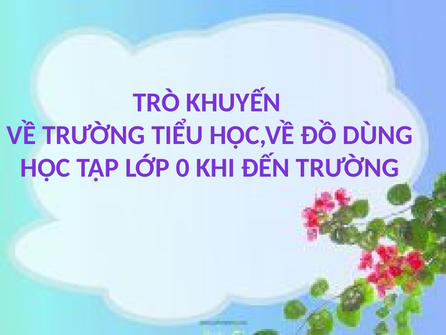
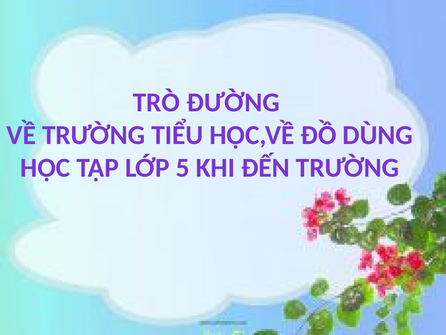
KHUYẾN: KHUYẾN -> ĐƯỜNG (233, 102)
0: 0 -> 5 (183, 168)
